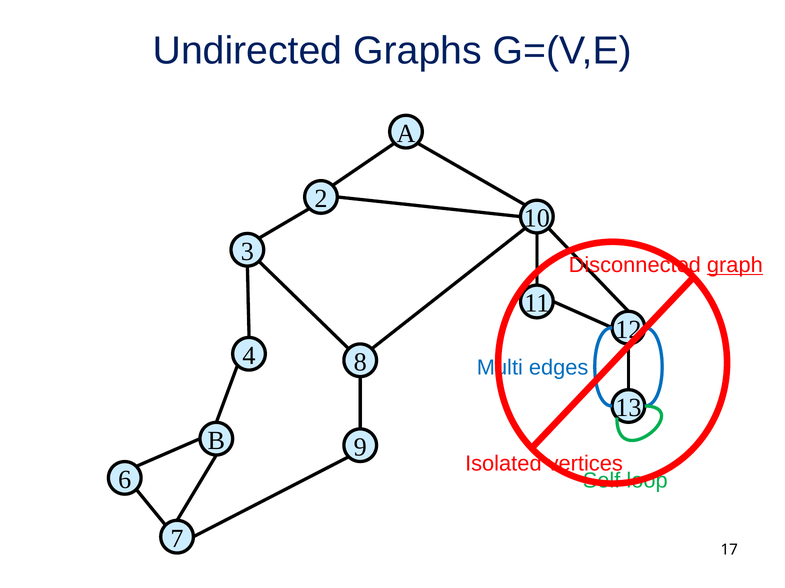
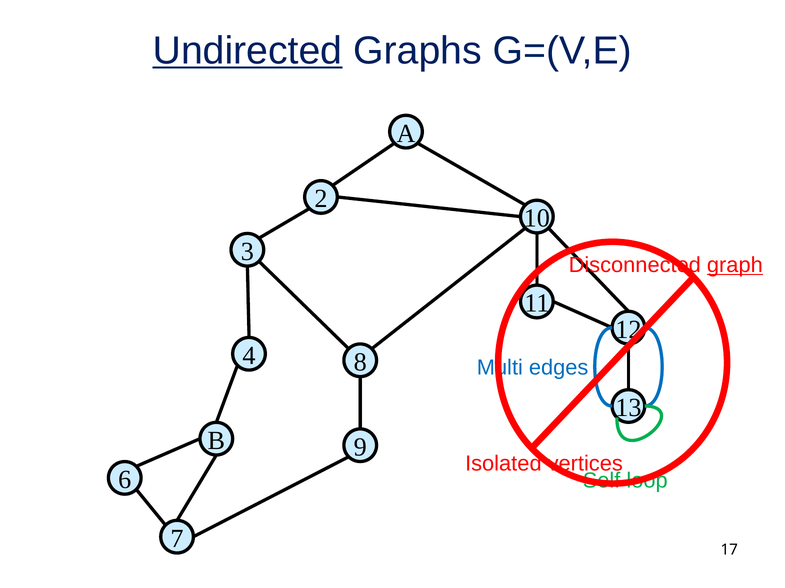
Undirected underline: none -> present (248, 51)
